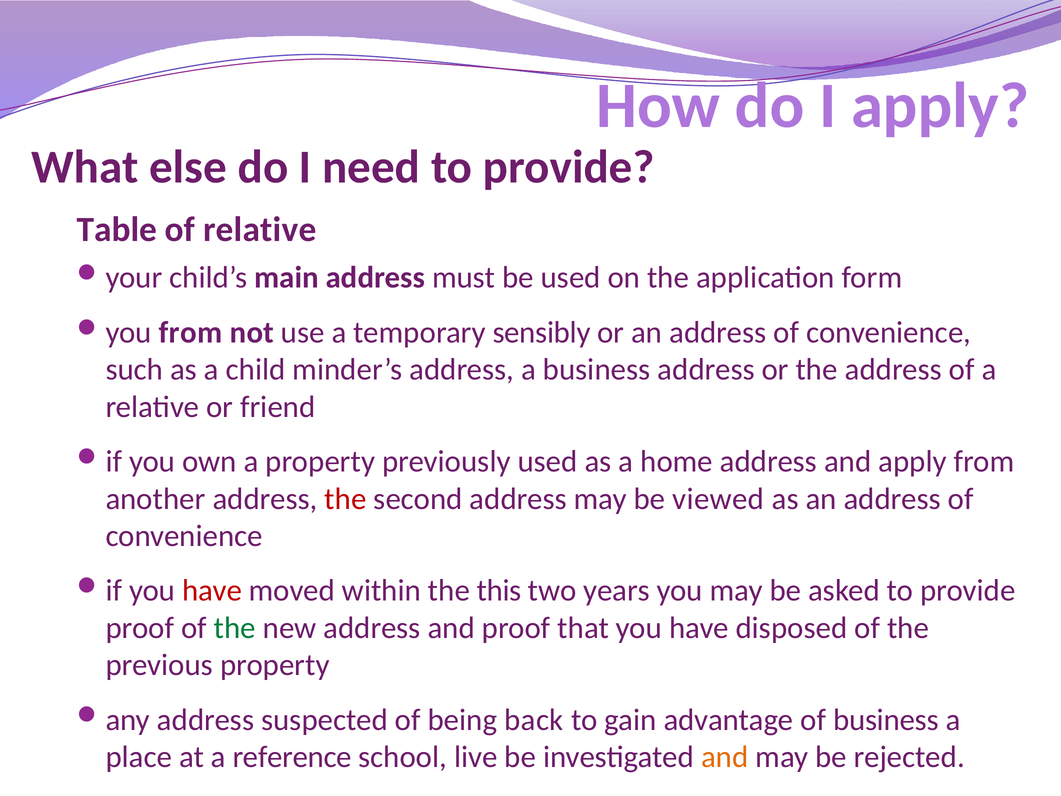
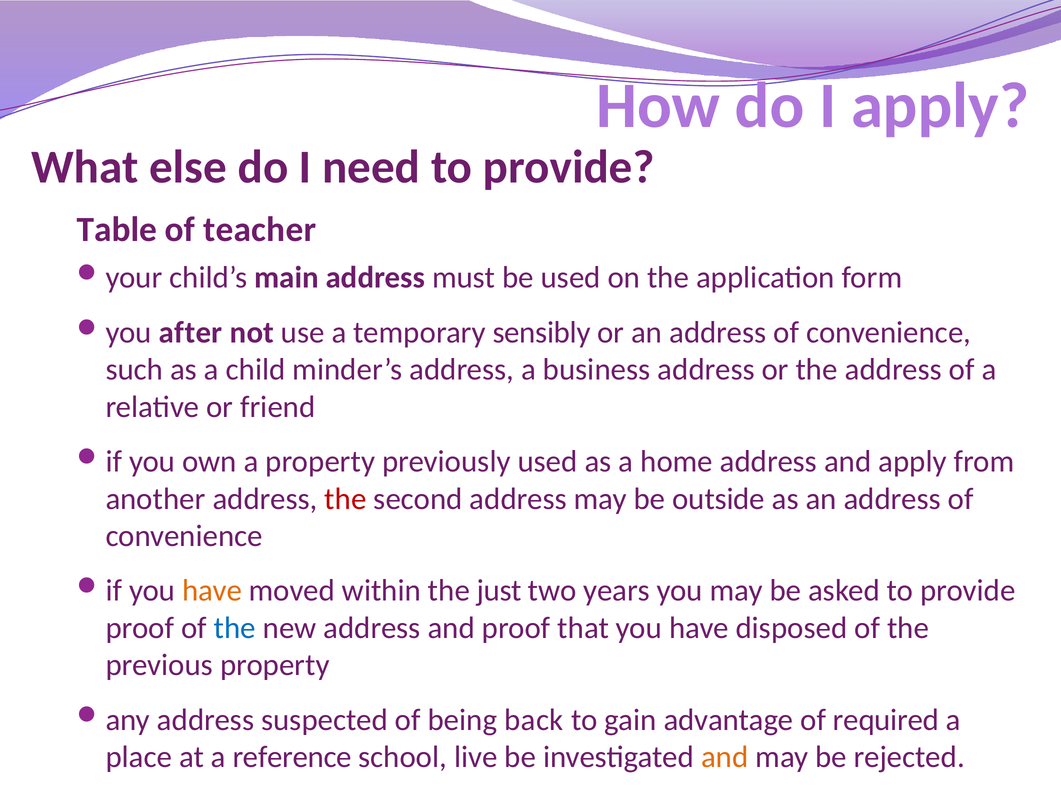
of relative: relative -> teacher (260, 229)
from: from -> after (191, 332)
viewed: viewed -> outside (719, 499)
have colour: red -> orange (212, 591)
this: this -> just (499, 591)
the colour: green -> blue (235, 628)
of business: business -> required (886, 720)
